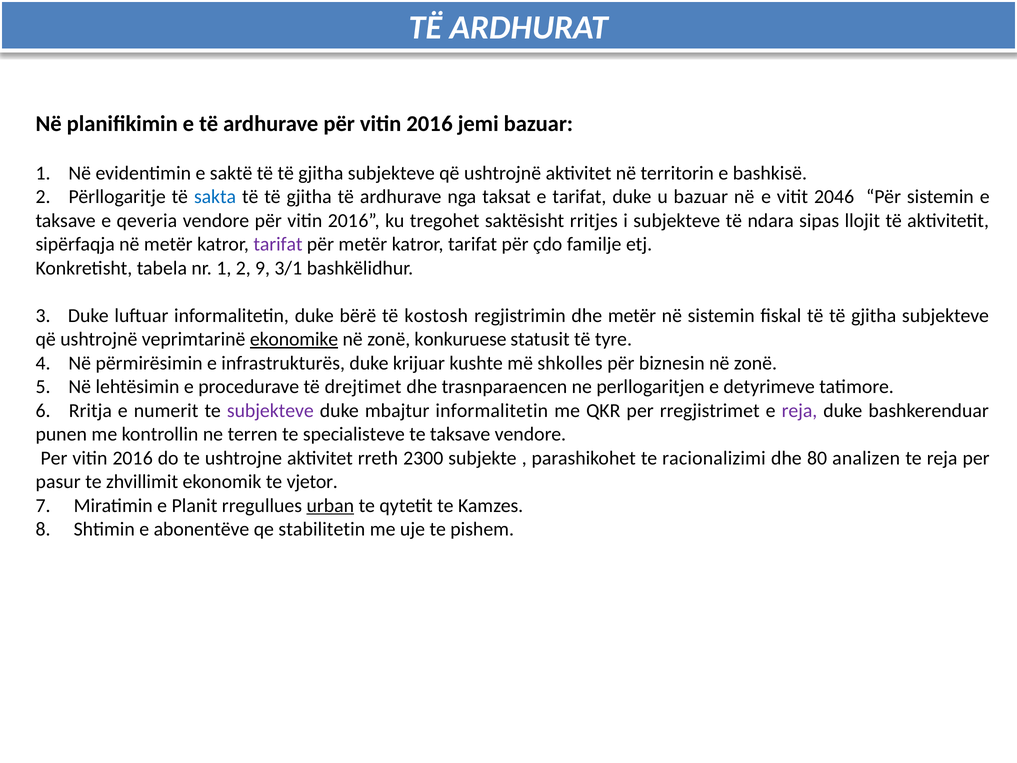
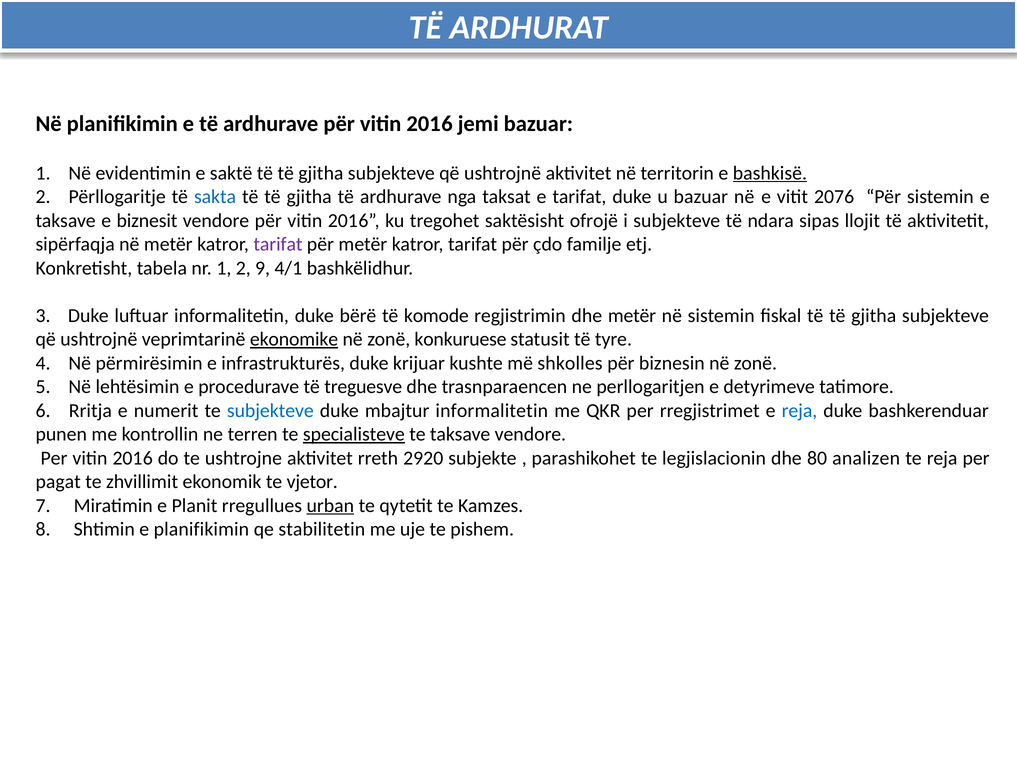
bashkisë underline: none -> present (770, 173)
2046: 2046 -> 2076 (834, 197)
qeveria: qeveria -> biznesit (147, 220)
rritjes: rritjes -> ofrojë (594, 220)
3/1: 3/1 -> 4/1 (288, 268)
kostosh: kostosh -> komode (436, 315)
drejtimet: drejtimet -> treguesve (363, 387)
subjekteve colour: purple -> blue (270, 410)
reja colour: purple -> blue (799, 410)
specialisteve underline: none -> present (354, 434)
2300: 2300 -> 2920 (423, 458)
racionalizimi: racionalizimi -> legjislacionin (714, 458)
pasur: pasur -> pagat (58, 482)
e abonentëve: abonentëve -> planifikimin (201, 529)
